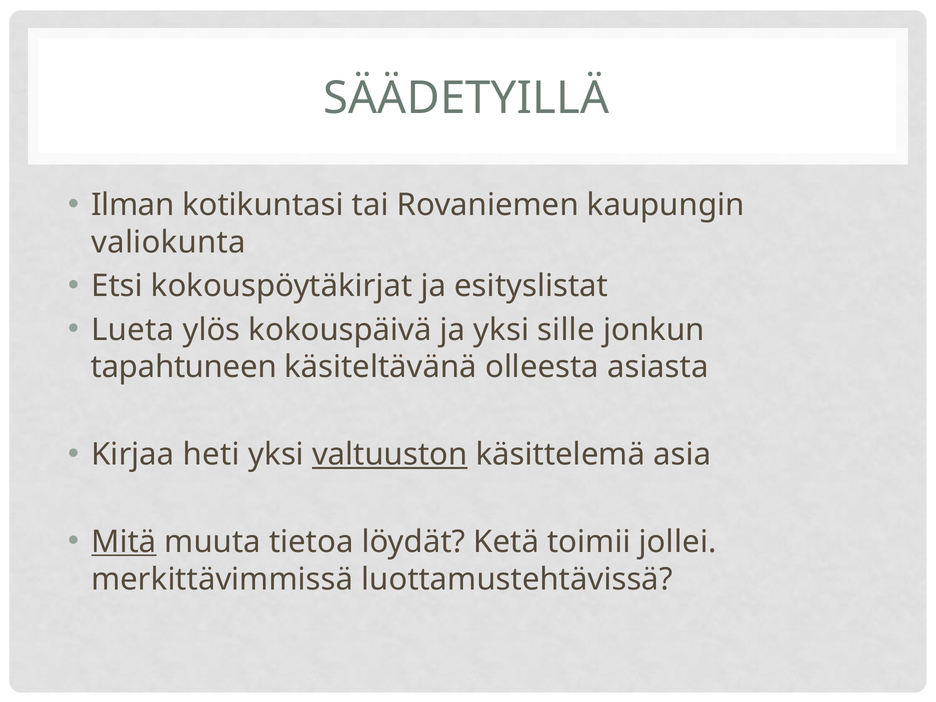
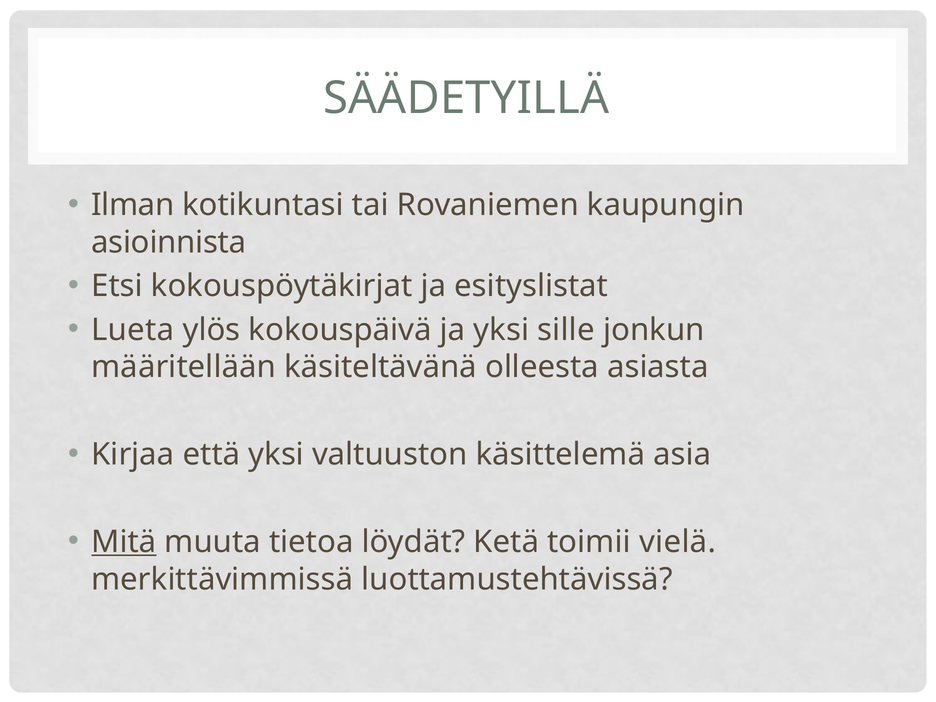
valiokunta: valiokunta -> asioinnista (169, 242)
tapahtuneen: tapahtuneen -> määritellään (184, 367)
heti: heti -> että (212, 455)
valtuuston underline: present -> none (390, 455)
jollei: jollei -> vielä (678, 542)
